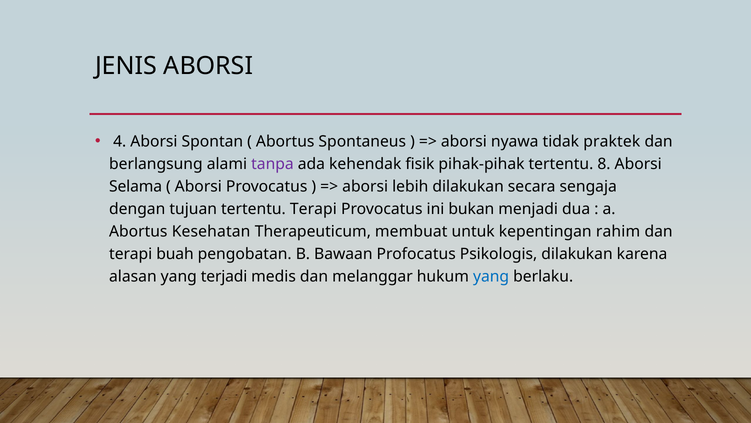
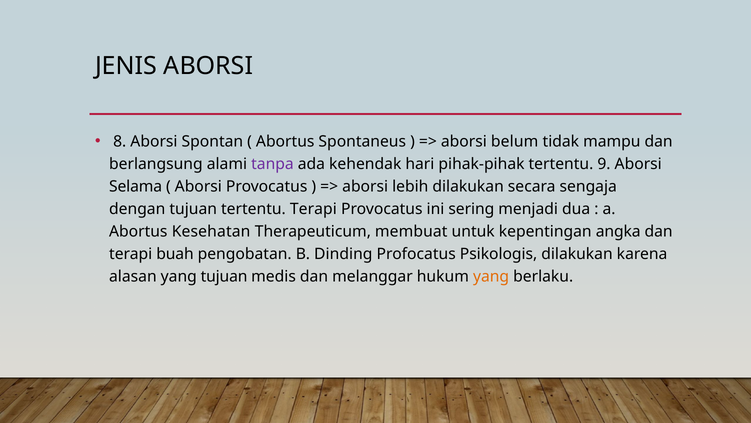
4: 4 -> 8 (120, 141)
nyawa: nyawa -> belum (515, 141)
praktek: praktek -> mampu (612, 141)
fisik: fisik -> hari (420, 164)
8: 8 -> 9 (604, 164)
bukan: bukan -> sering (471, 209)
rahim: rahim -> angka (618, 231)
Bawaan: Bawaan -> Dinding (343, 254)
yang terjadi: terjadi -> tujuan (224, 276)
yang colour: blue -> orange (491, 276)
